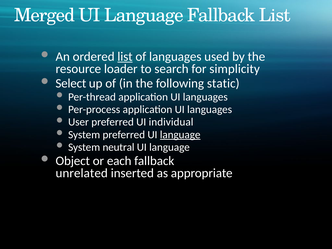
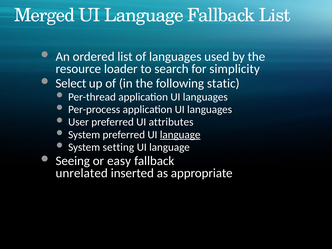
list underline: present -> none (125, 57)
individual: individual -> attributes (171, 122)
neutral: neutral -> setting (118, 147)
Object: Object -> Seeing (73, 161)
each: each -> easy (119, 161)
